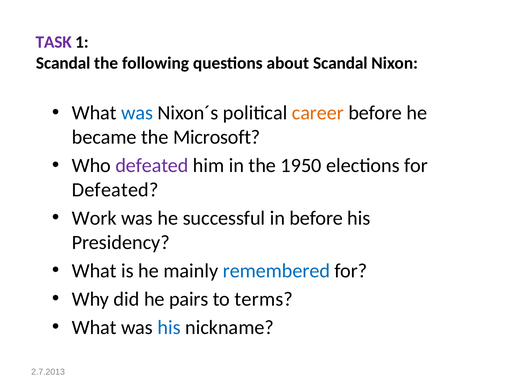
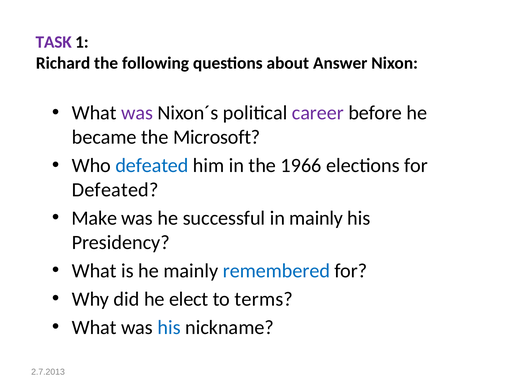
Scandal: Scandal -> Richard (63, 63)
about Scandal: Scandal -> Answer (340, 63)
was colour: blue -> purple (137, 113)
career colour: orange -> purple (318, 113)
defeated colour: purple -> blue (152, 165)
1950: 1950 -> 1966 (301, 165)
Work: Work -> Make (94, 218)
in before: before -> mainly (316, 218)
pairs: pairs -> elect (189, 299)
